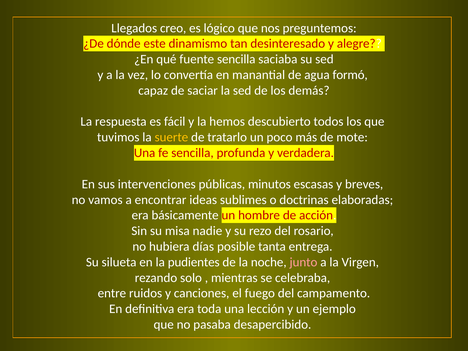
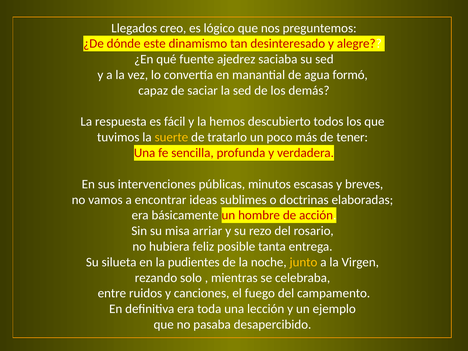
fuente sencilla: sencilla -> ajedrez (236, 59)
mote: mote -> tener (352, 137)
nadie: nadie -> arriar (207, 231)
días: días -> feliz (203, 247)
junto colour: pink -> yellow (303, 262)
